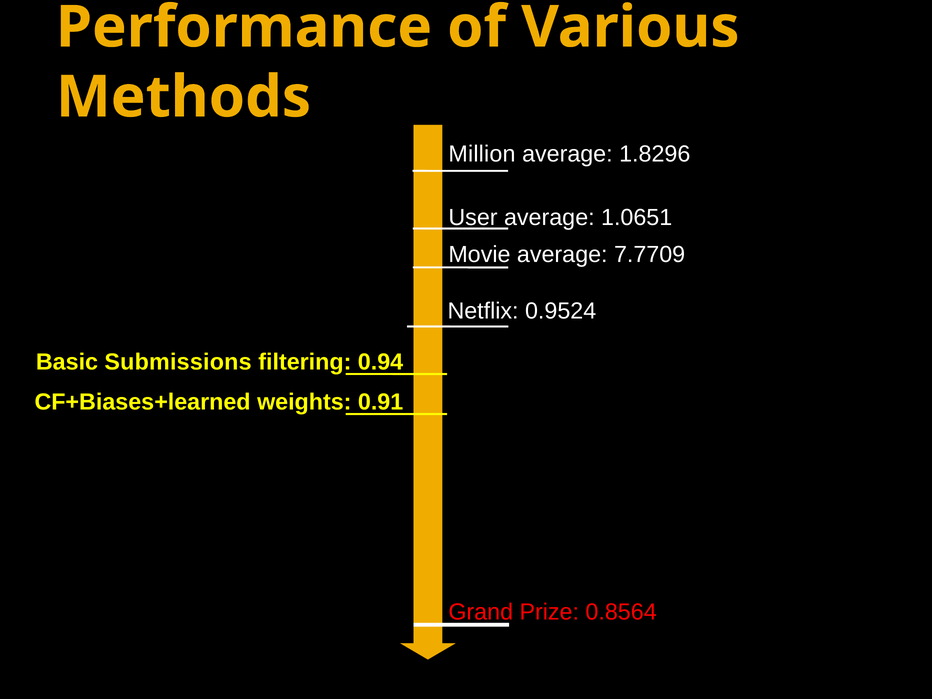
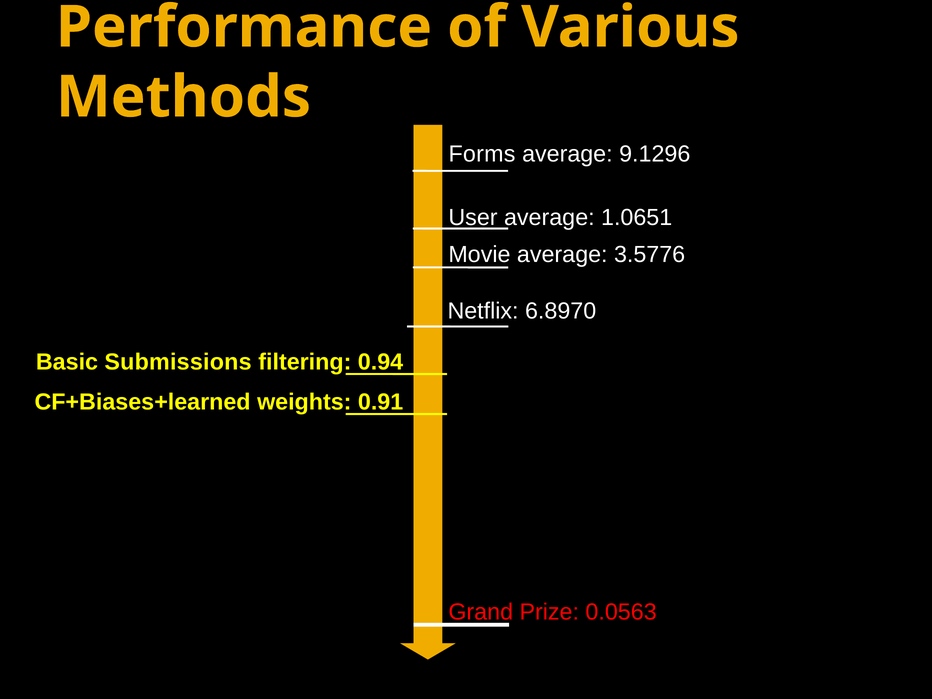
Million: Million -> Forms (482, 154)
1.8296: 1.8296 -> 9.1296 (655, 154)
7.7709: 7.7709 -> 3.5776 (650, 255)
0.9524: 0.9524 -> 6.8970 (561, 311)
0.8564: 0.8564 -> 0.0563 (621, 612)
